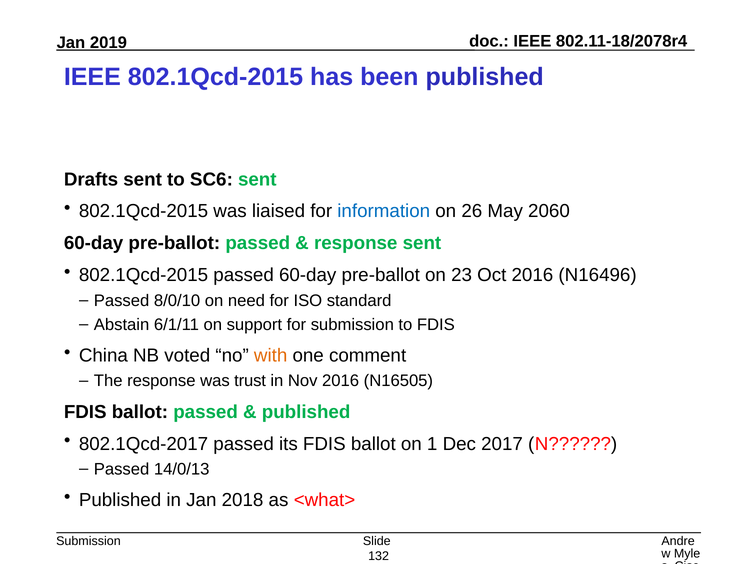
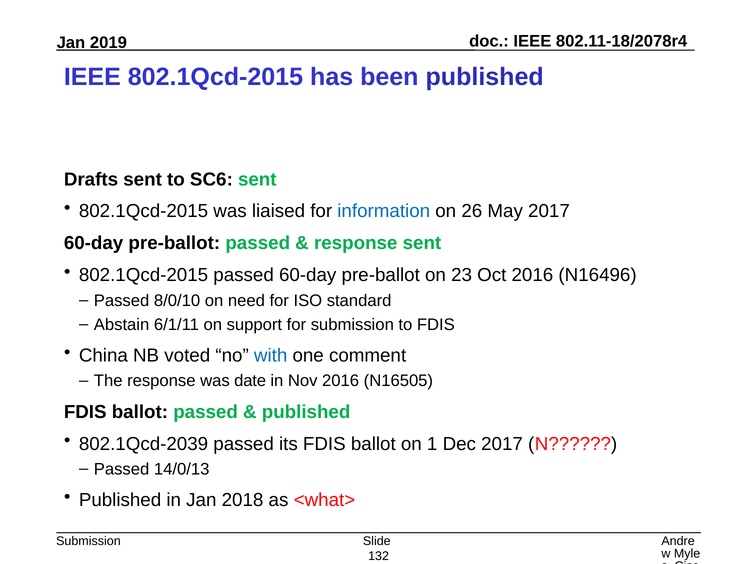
May 2060: 2060 -> 2017 (549, 211)
with colour: orange -> blue (271, 355)
trust: trust -> date (250, 380)
802.1Qcd-2017: 802.1Qcd-2017 -> 802.1Qcd-2039 (144, 443)
